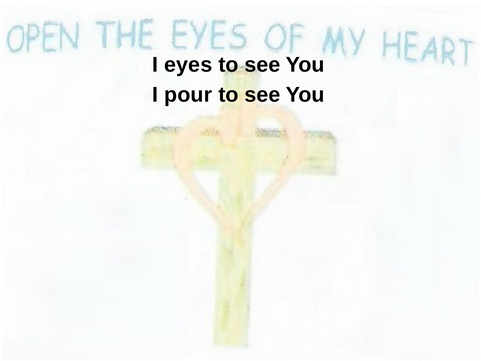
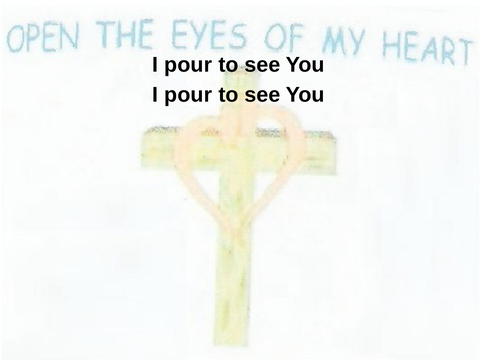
eyes: eyes -> pour (188, 65)
